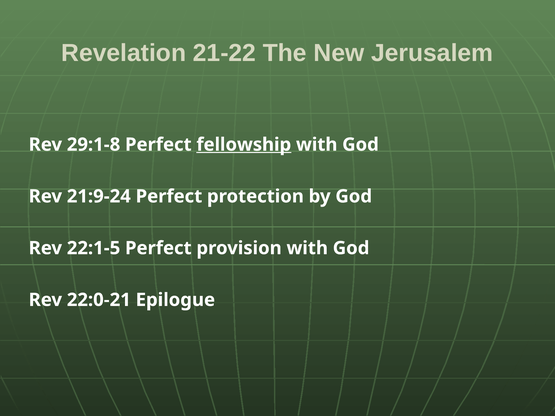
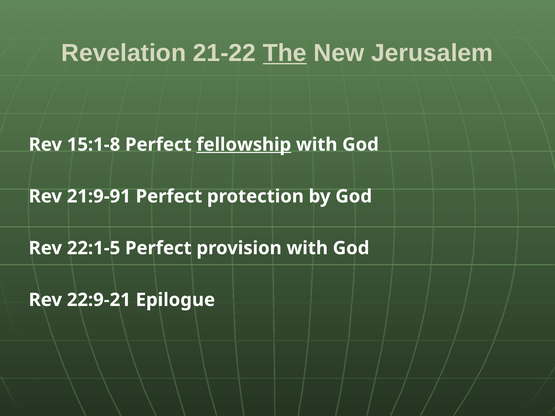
The underline: none -> present (285, 53)
29:1-8: 29:1-8 -> 15:1-8 (94, 145)
21:9-24: 21:9-24 -> 21:9-91 (99, 196)
22:0-21: 22:0-21 -> 22:9-21 (99, 300)
